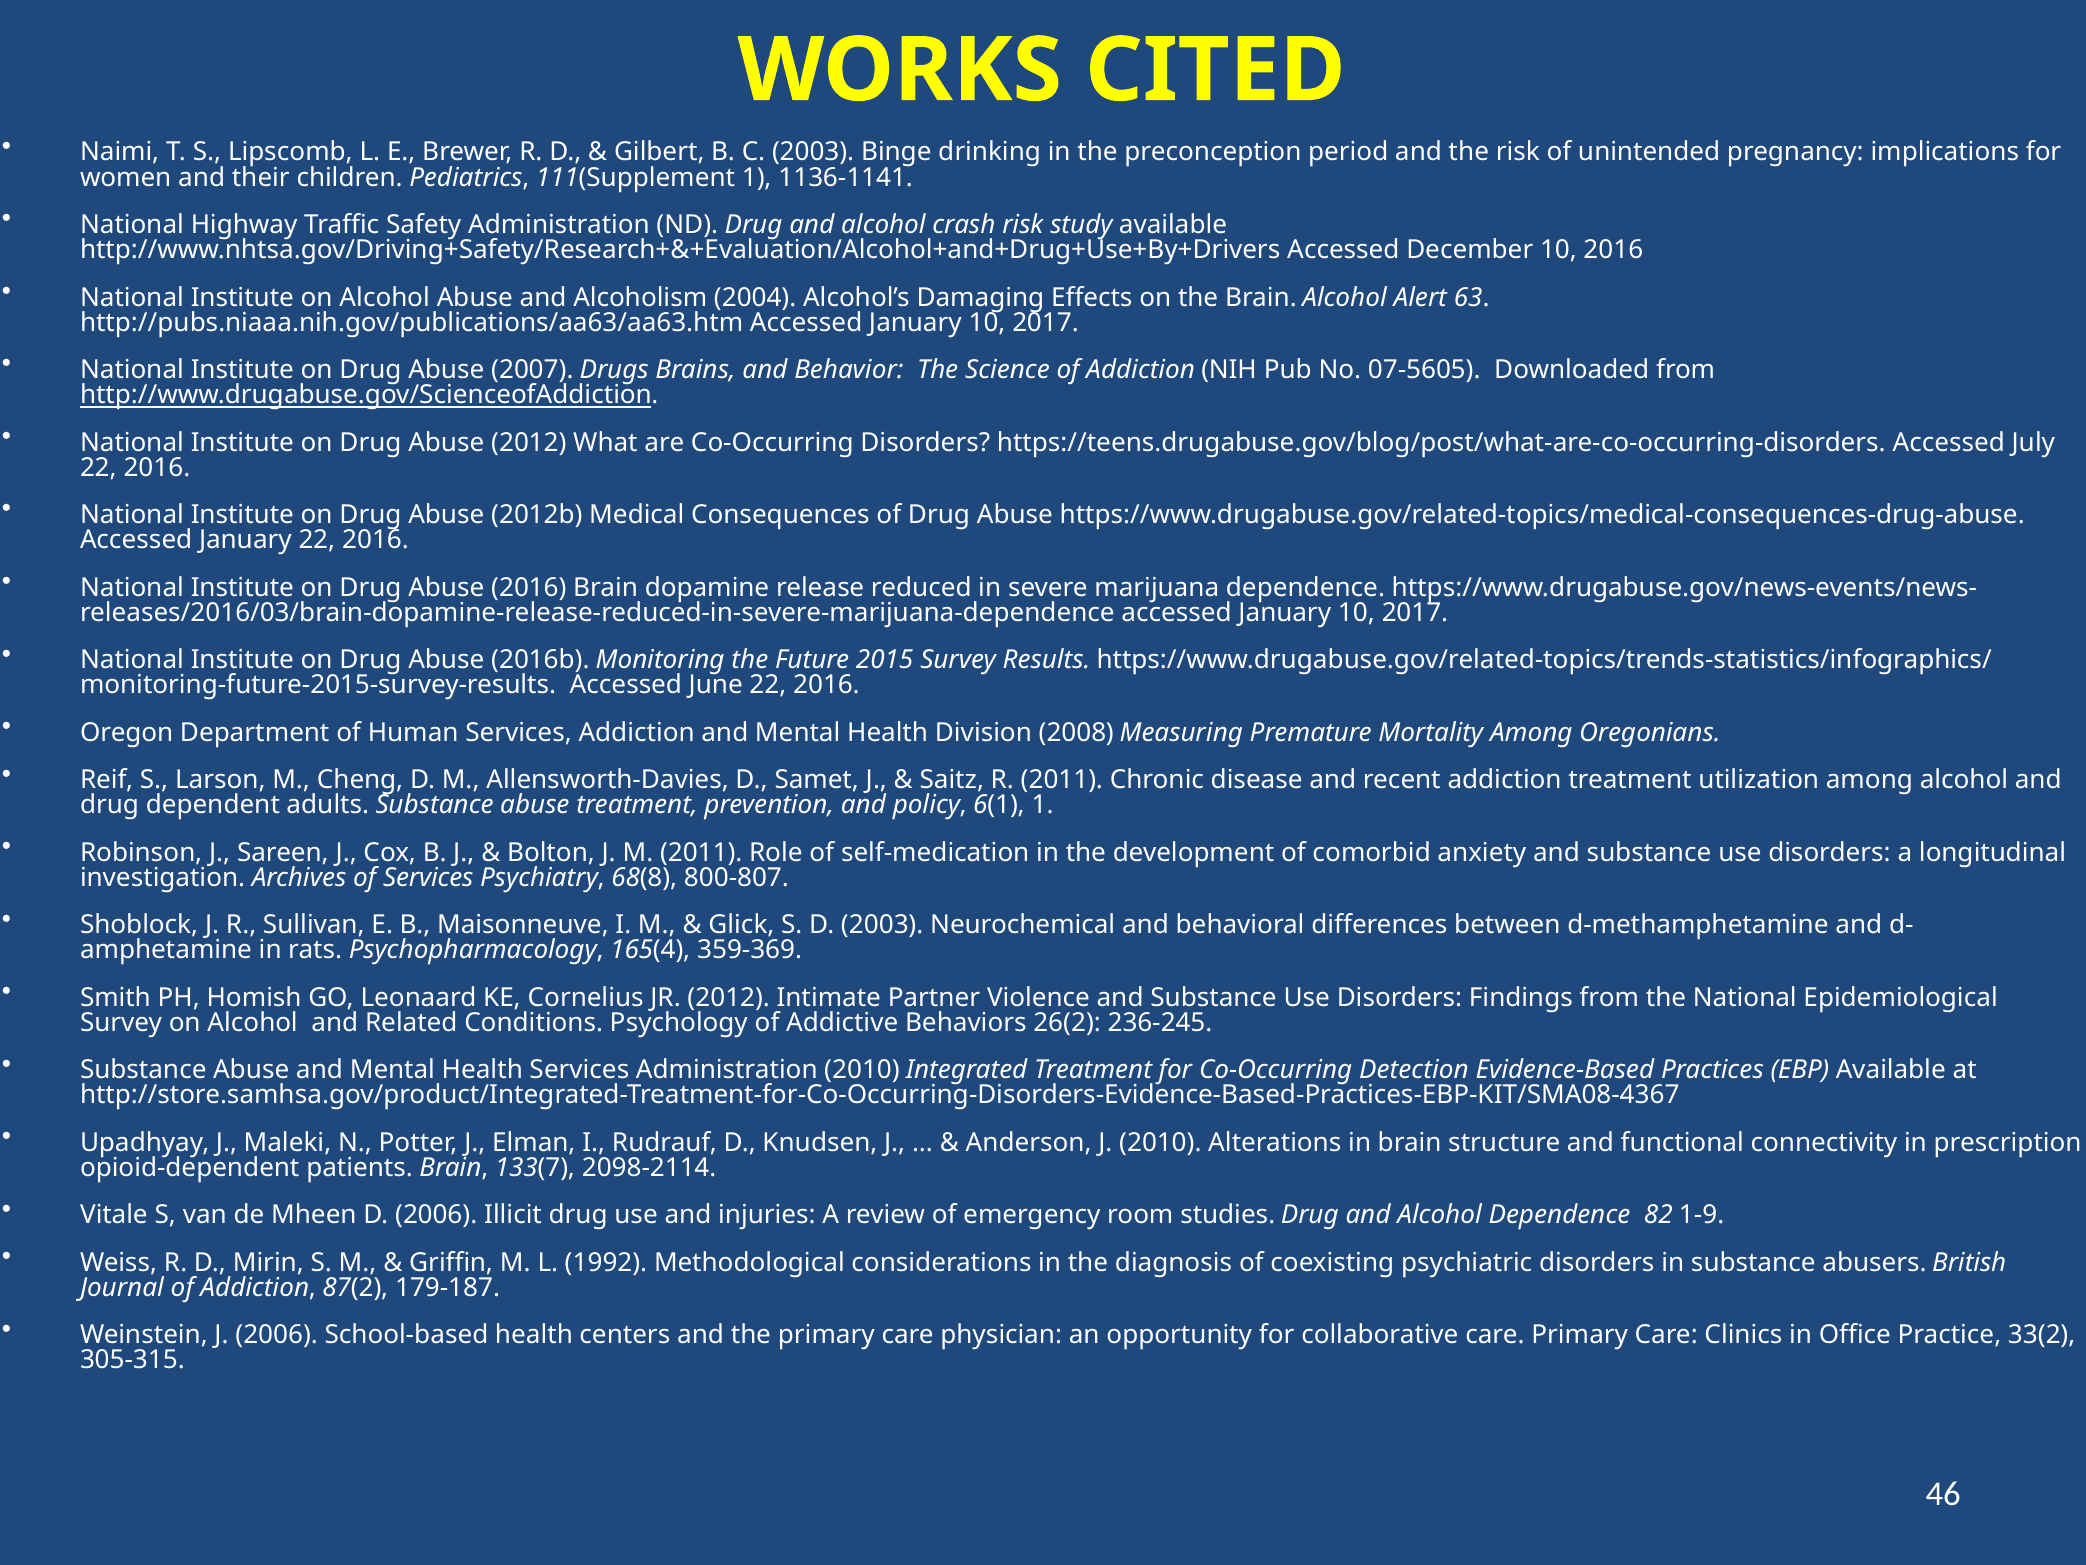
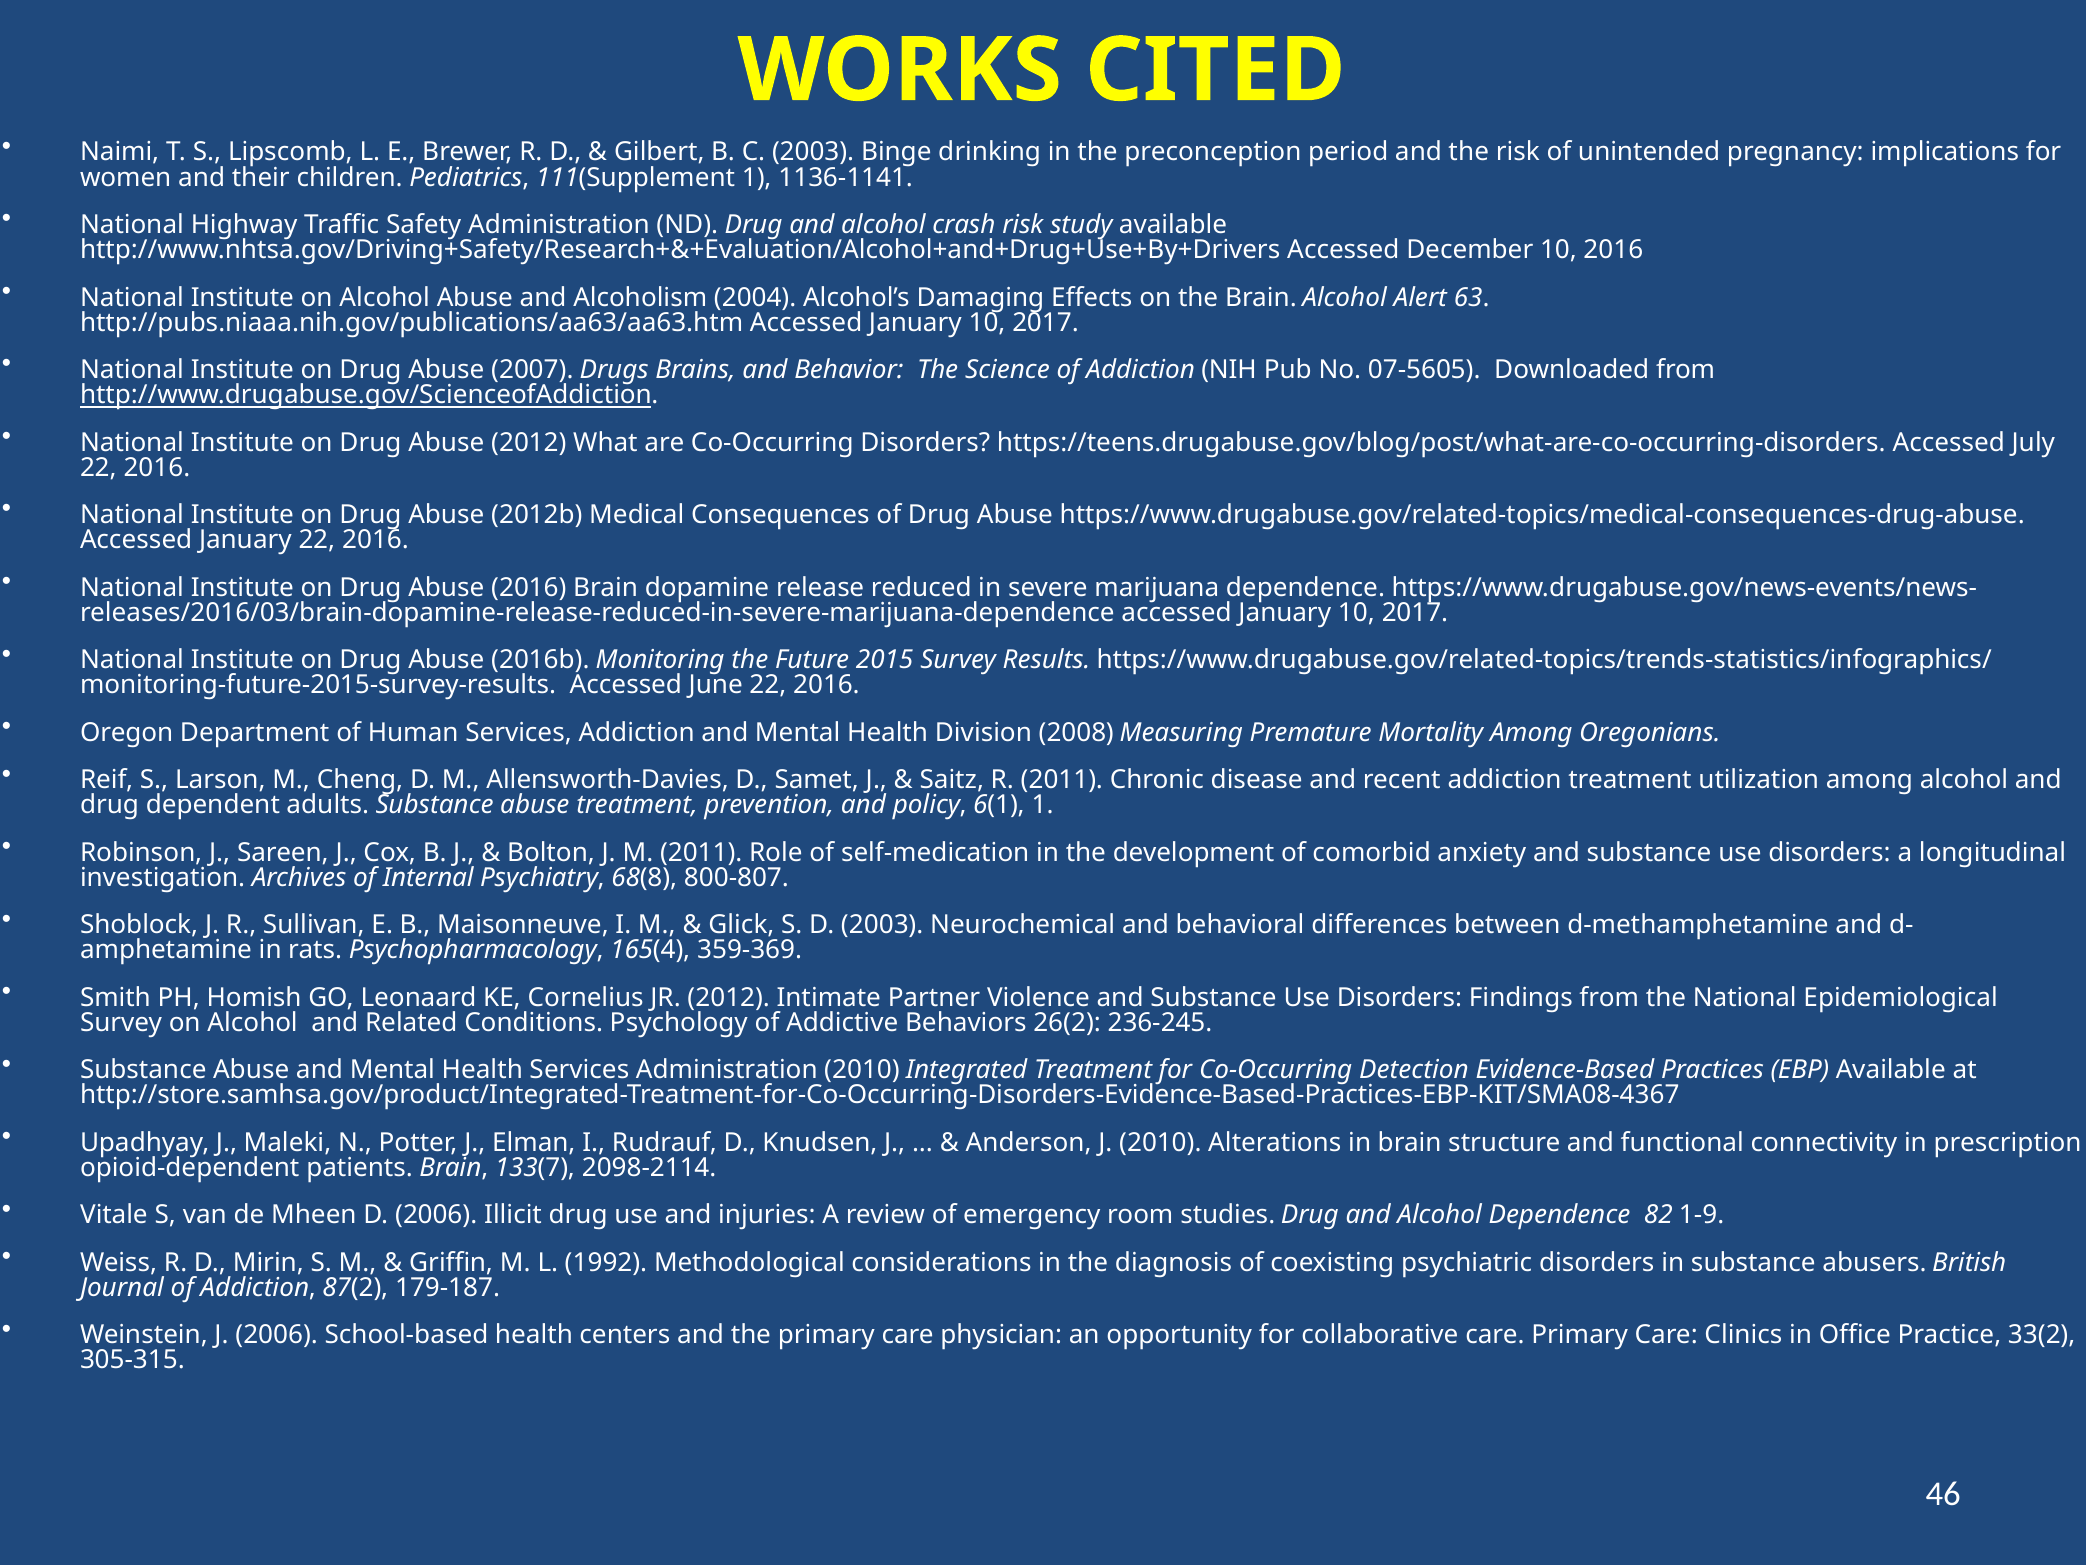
of Services: Services -> Internal (428, 877)
